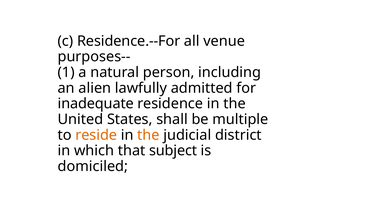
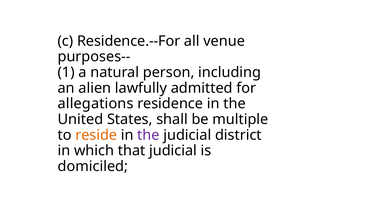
inadequate: inadequate -> allegations (96, 104)
the colour: orange -> purple (148, 135)
that subject: subject -> judicial (173, 151)
